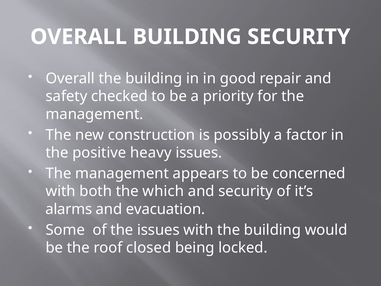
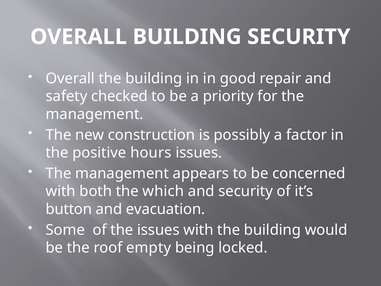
heavy: heavy -> hours (151, 153)
alarms: alarms -> button (69, 209)
closed: closed -> empty (149, 247)
